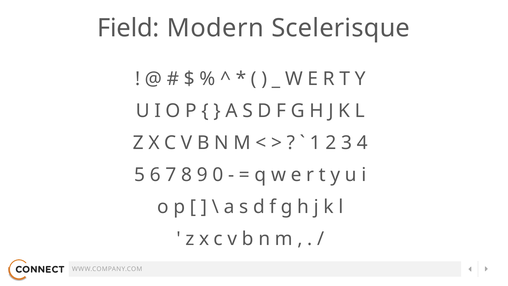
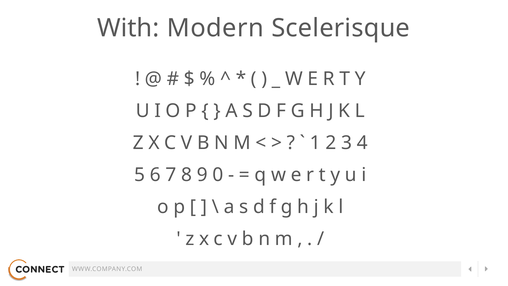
Field: Field -> With (128, 28)
